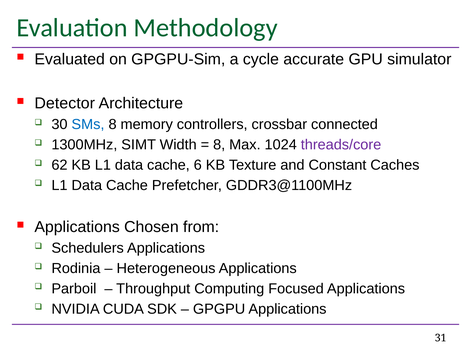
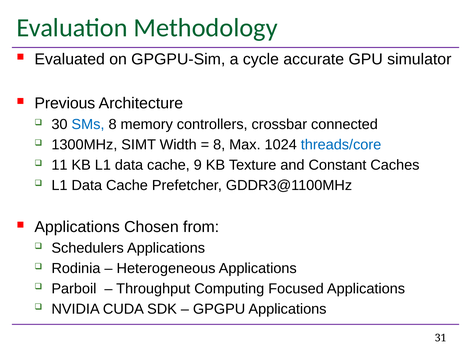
Detector: Detector -> Previous (65, 103)
threads/core colour: purple -> blue (341, 145)
62: 62 -> 11 (59, 165)
6: 6 -> 9 (198, 165)
